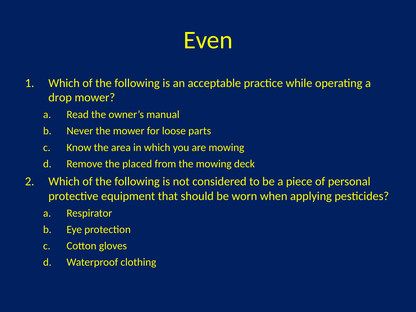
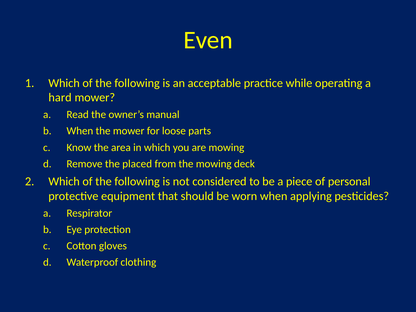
drop: drop -> hard (60, 98)
Never: Never -> When (80, 131)
